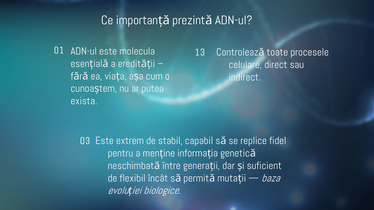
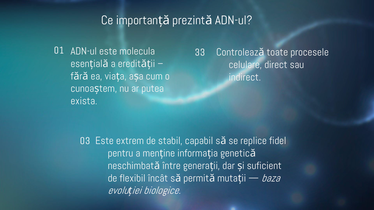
13: 13 -> 33 (200, 52)
